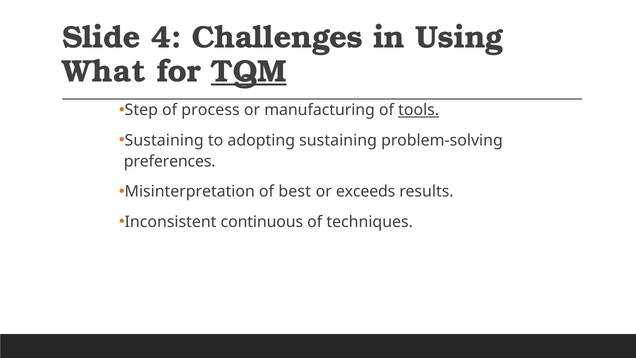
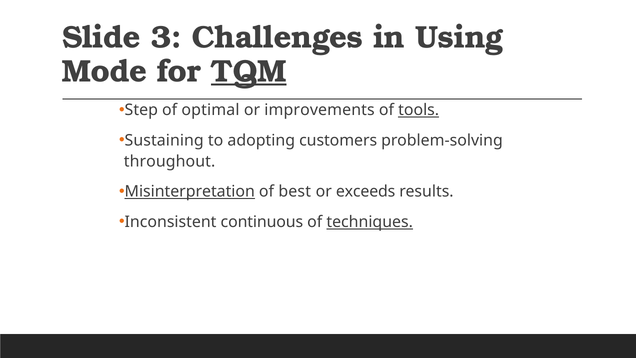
4: 4 -> 3 (166, 38)
What: What -> Mode (105, 71)
process: process -> optimal (210, 110)
manufacturing: manufacturing -> improvements (320, 110)
adopting sustaining: sustaining -> customers (338, 140)
preferences: preferences -> throughout (170, 161)
Misinterpretation underline: none -> present (190, 192)
techniques underline: none -> present (370, 222)
